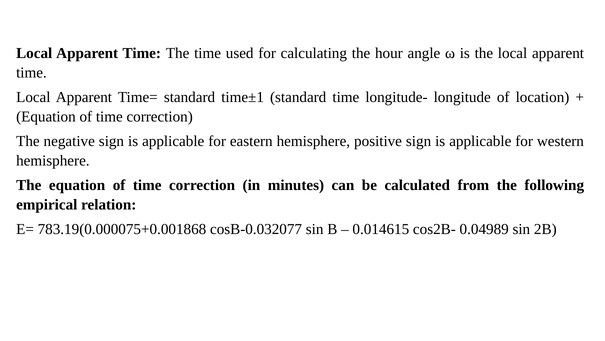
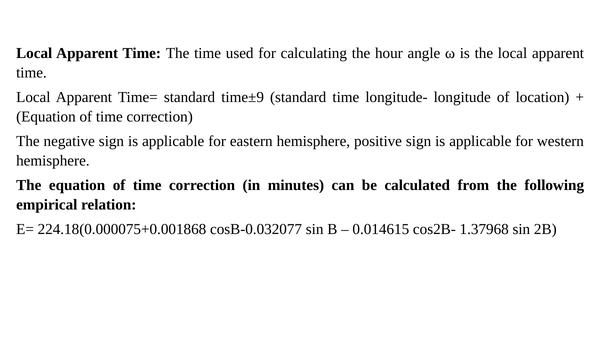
time±1: time±1 -> time±9 (243, 97)
783.19(0.000075+0.001868: 783.19(0.000075+0.001868 -> 224.18(0.000075+0.001868 (122, 229)
0.04989: 0.04989 -> 1.37968 (484, 229)
